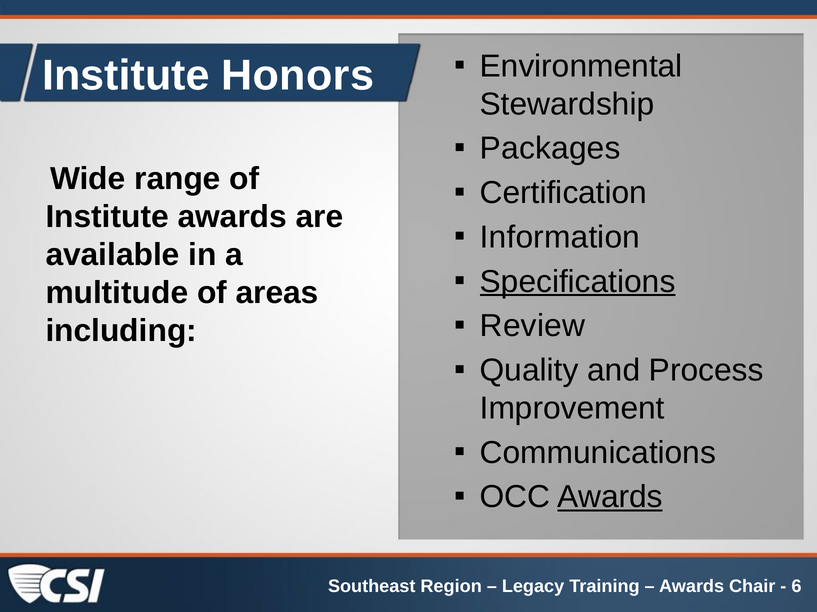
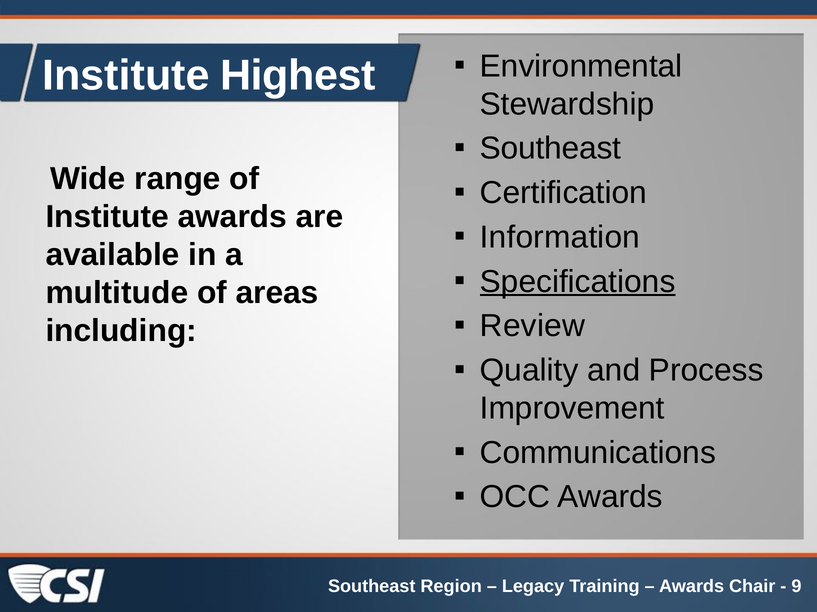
Honors: Honors -> Highest (298, 76)
Packages: Packages -> Southeast (550, 149)
Awards underline: present -> none (610, 498)
6: 6 -> 9 (796, 587)
